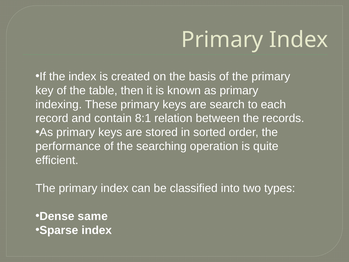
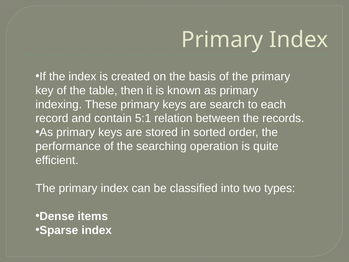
8:1: 8:1 -> 5:1 (143, 118)
same: same -> items (93, 216)
